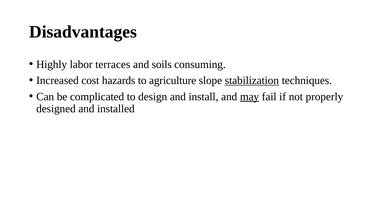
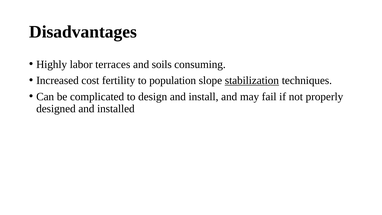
hazards: hazards -> fertility (119, 80)
agriculture: agriculture -> population (173, 80)
may underline: present -> none (250, 97)
